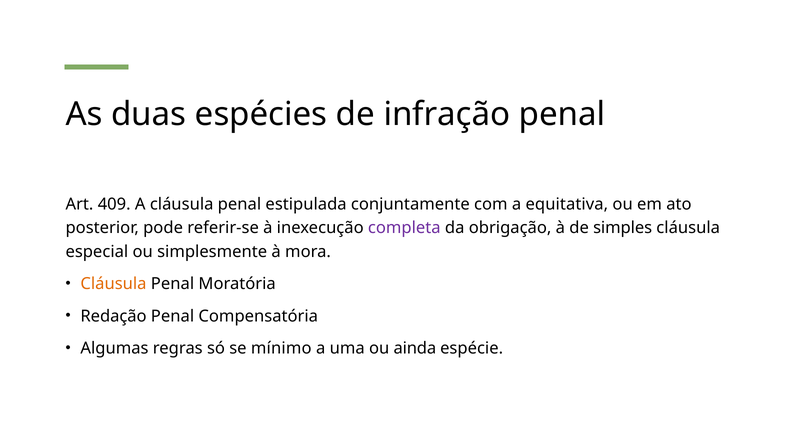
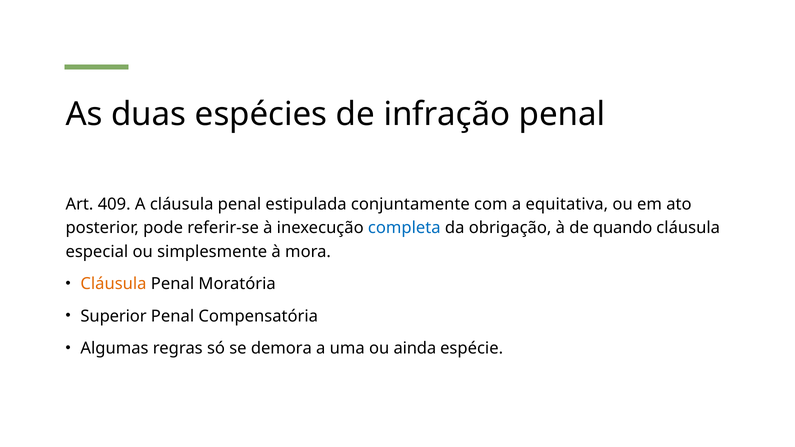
completa colour: purple -> blue (404, 228)
simples: simples -> quando (623, 228)
Redação: Redação -> Superior (114, 316)
mínimo: mínimo -> demora (281, 348)
